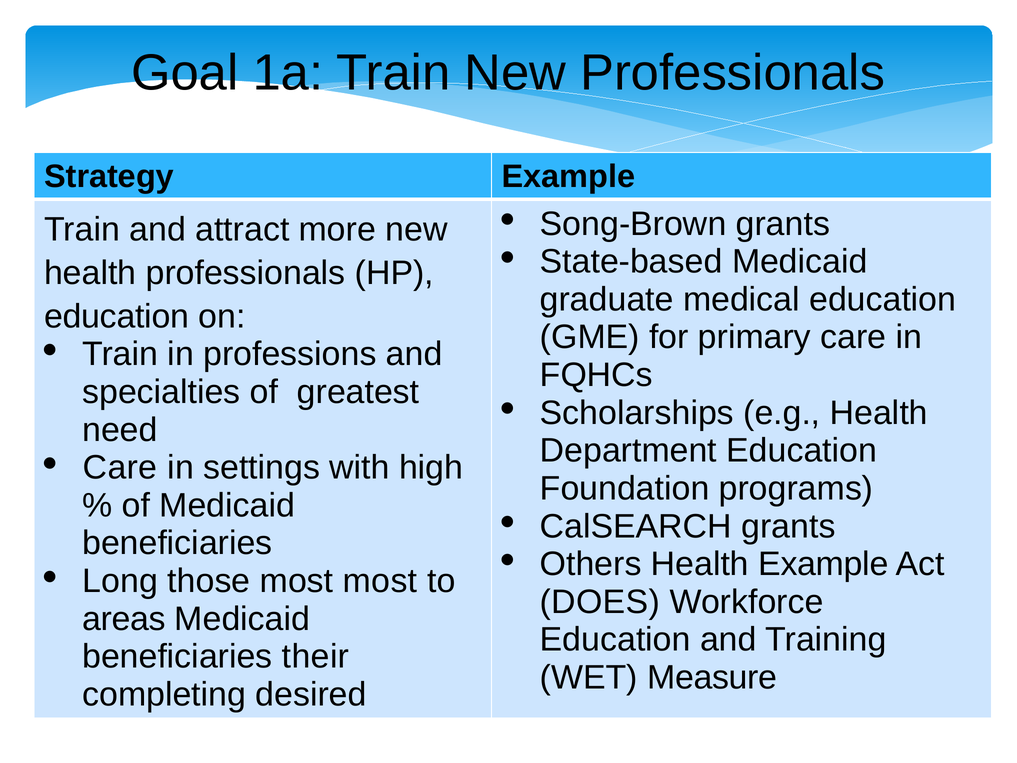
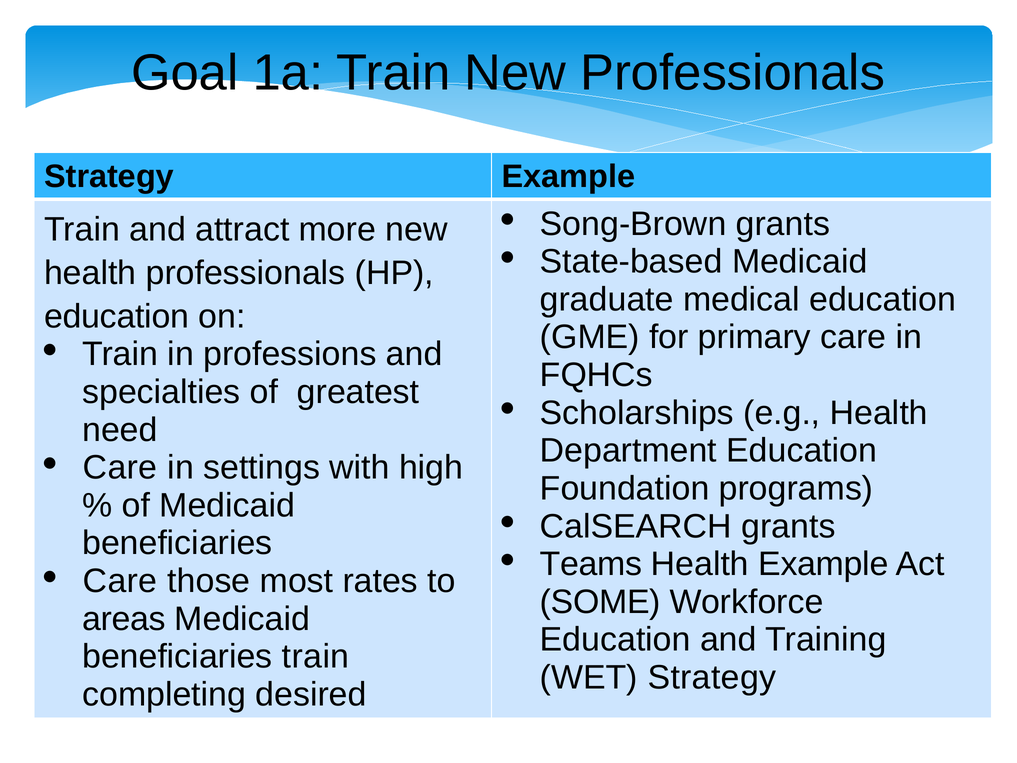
Others: Others -> Teams (591, 564)
Long: Long -> Care (120, 581)
most most: most -> rates (380, 581)
DOES: DOES -> SOME (600, 602)
beneficiaries their: their -> train (316, 657)
WET Measure: Measure -> Strategy (712, 677)
